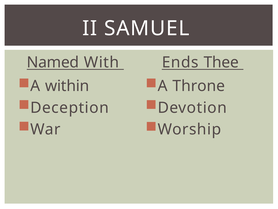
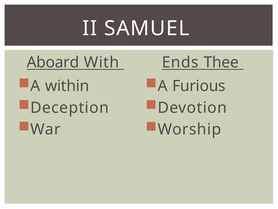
Named: Named -> Aboard (53, 62)
Throne: Throne -> Furious (199, 86)
